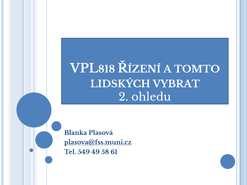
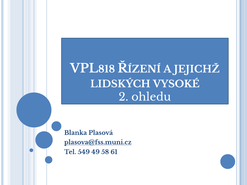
TOMTO: TOMTO -> JEJICHŽ (197, 69)
VYBRAT: VYBRAT -> VYSOKÉ (176, 84)
